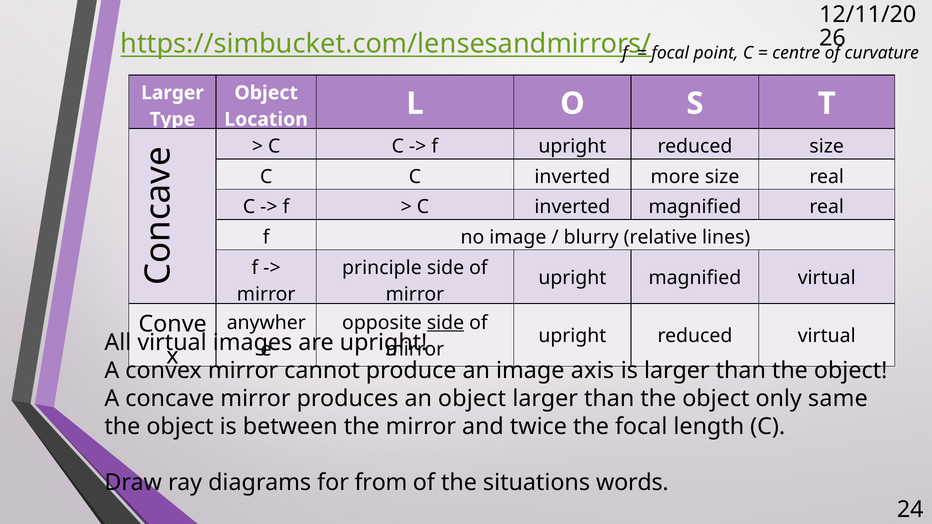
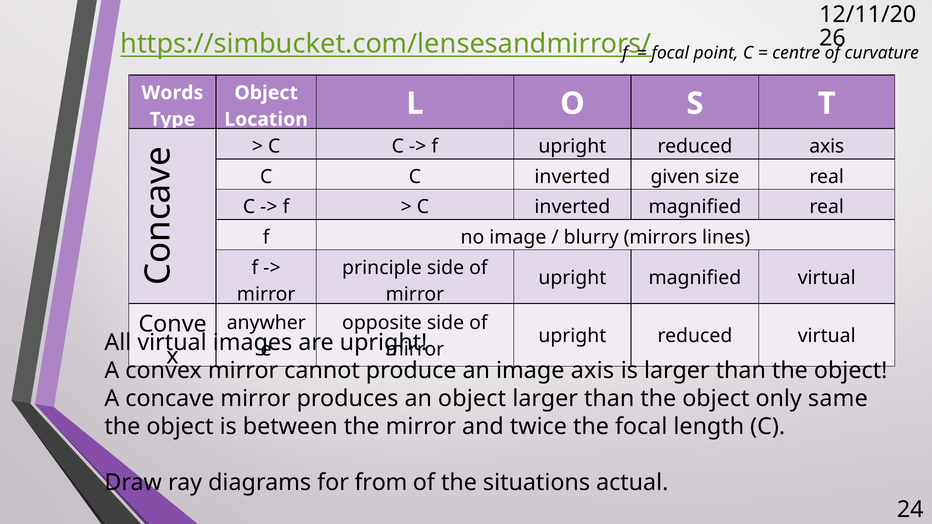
Larger: Larger -> Words (172, 93)
reduced size: size -> axis (827, 147)
more: more -> given (675, 177)
relative: relative -> mirrors (660, 237)
side underline: present -> none (446, 323)
words: words -> actual (632, 483)
